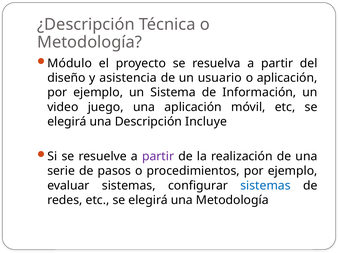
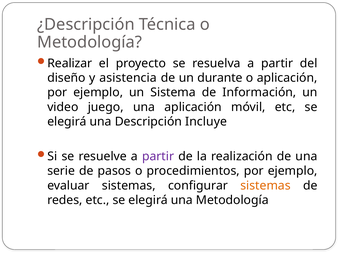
Módulo: Módulo -> Realizar (70, 63)
usuario: usuario -> durante (220, 78)
sistemas colour: blue -> orange (265, 186)
